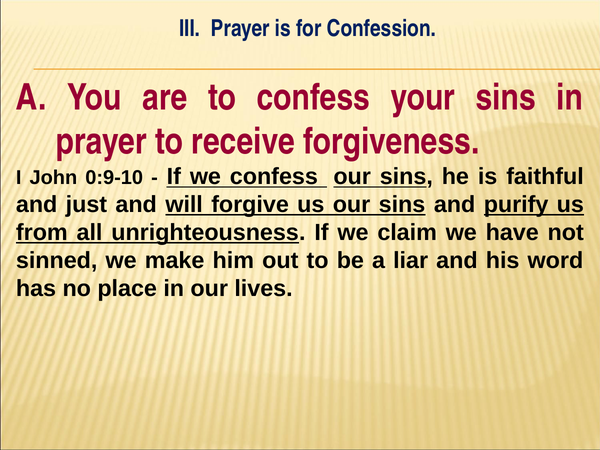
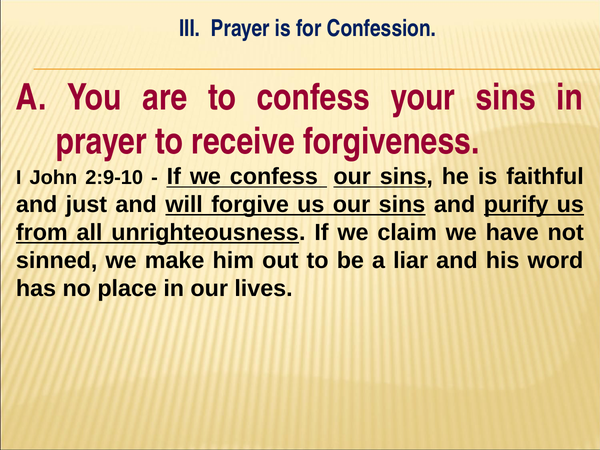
0:9-10: 0:9-10 -> 2:9-10 (114, 178)
